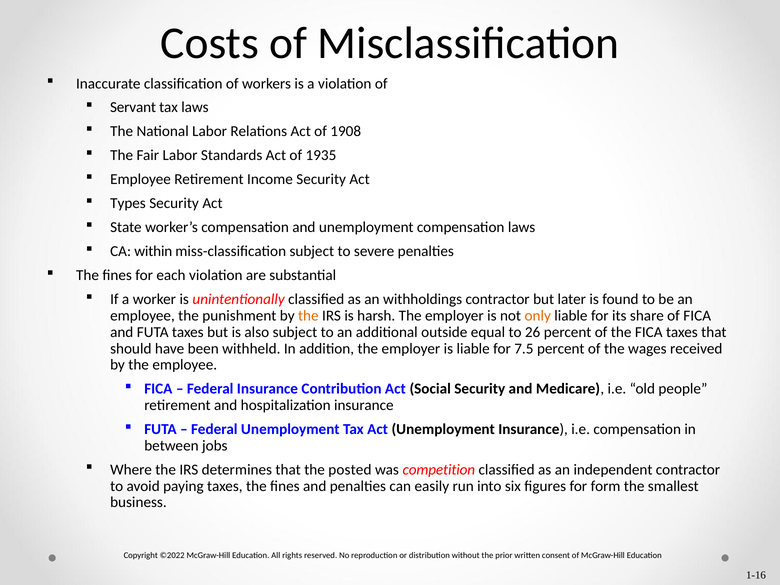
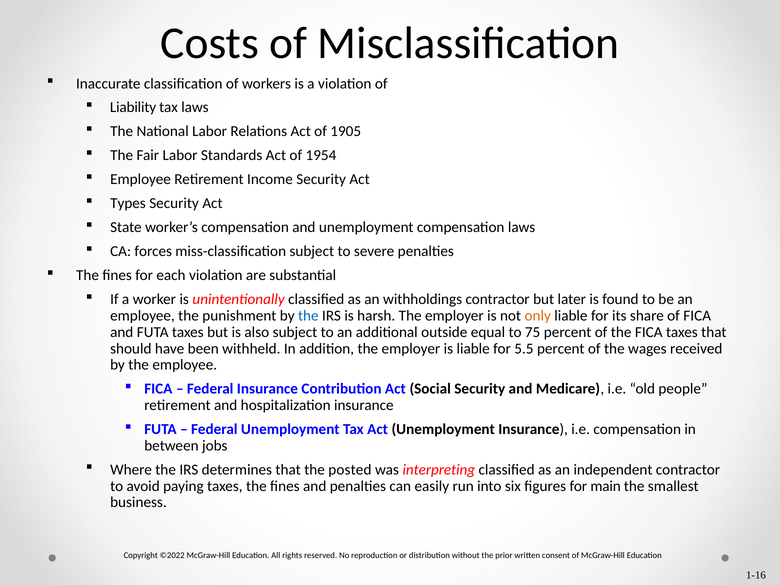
Servant: Servant -> Liability (133, 107)
1908: 1908 -> 1905 (346, 131)
1935: 1935 -> 1954 (321, 155)
within: within -> forces (153, 251)
the colour: orange -> blue (308, 316)
26: 26 -> 75 (533, 332)
7.5: 7.5 -> 5.5 (524, 349)
competition: competition -> interpreting (439, 470)
form: form -> main (606, 486)
